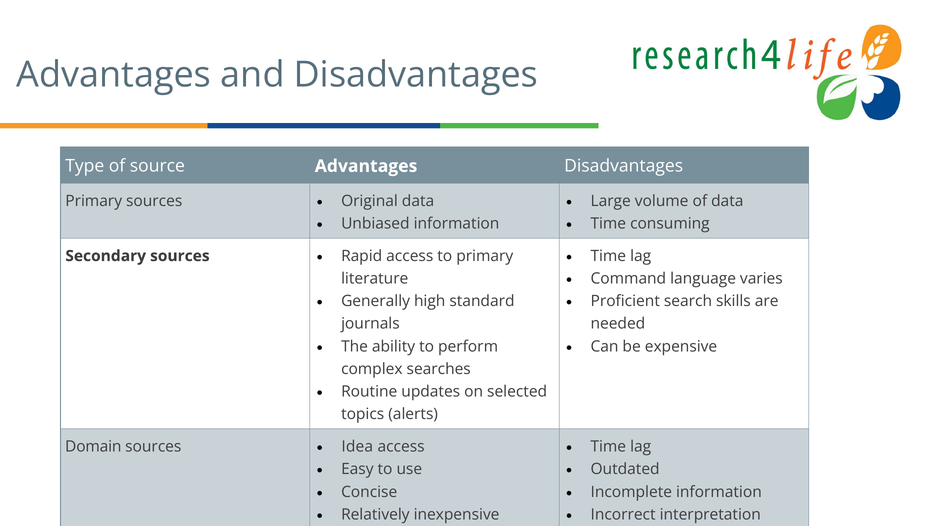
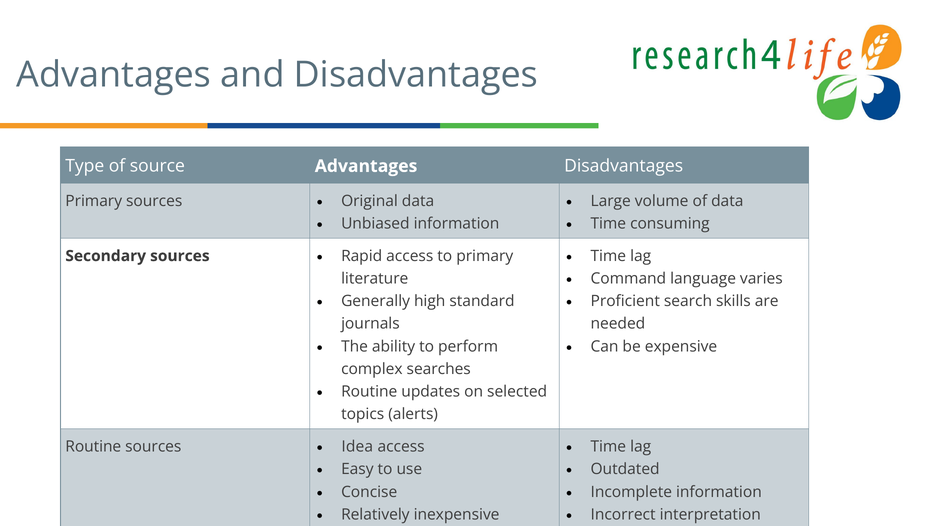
Domain: Domain -> Routine (93, 447)
